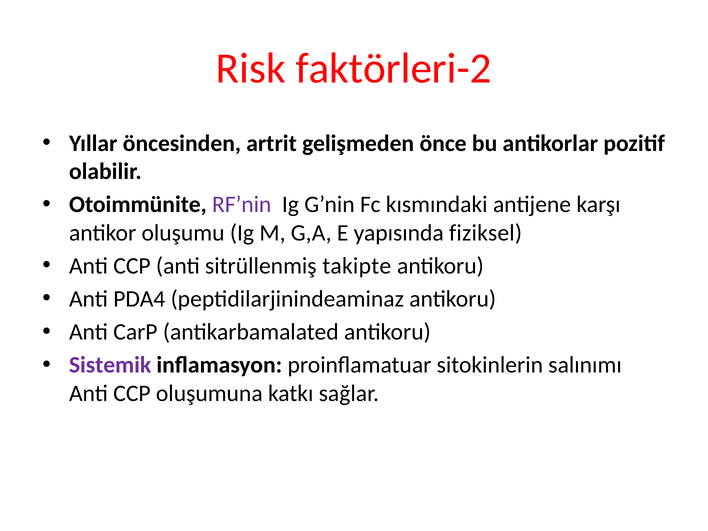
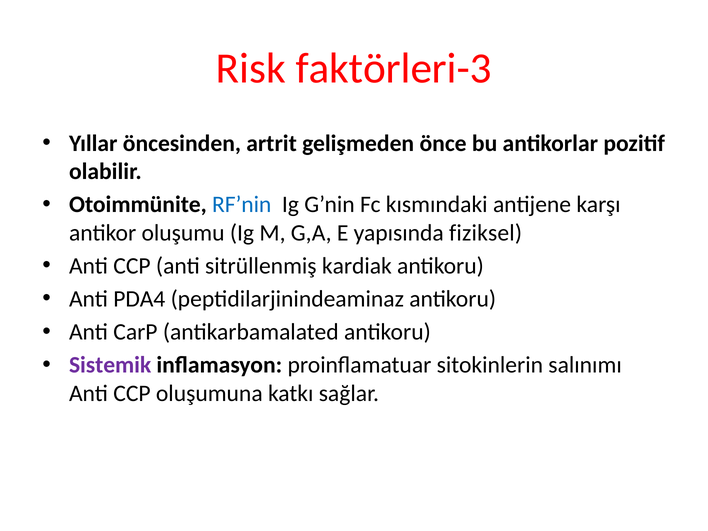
faktörleri-2: faktörleri-2 -> faktörleri-3 (394, 69)
RF’nin colour: purple -> blue (242, 205)
takipte: takipte -> kardiak (357, 266)
